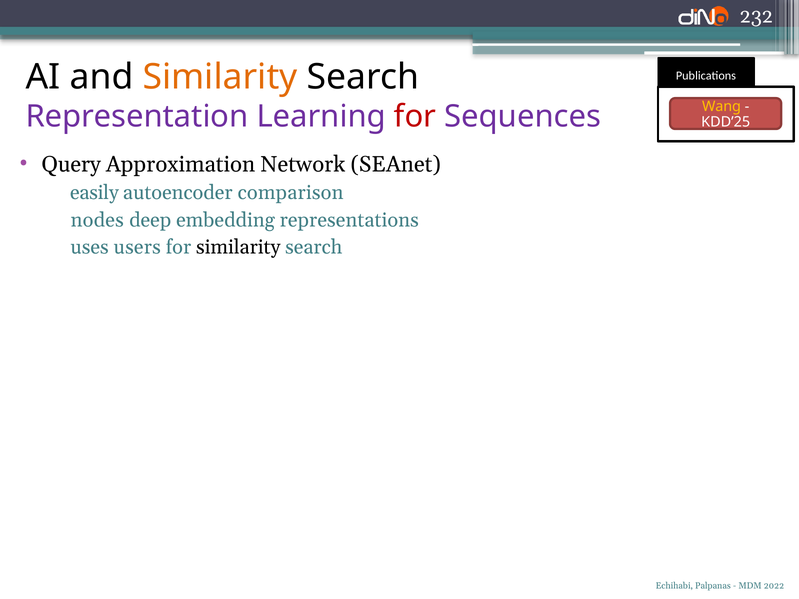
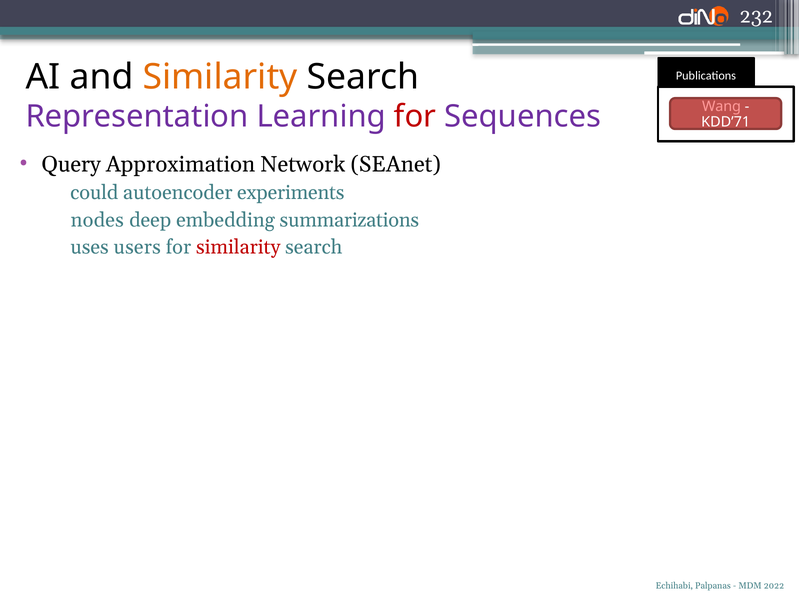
Wang colour: yellow -> pink (722, 107)
KDD’25: KDD’25 -> KDD’71 (726, 122)
easily: easily -> could (94, 193)
comparison: comparison -> experiments (291, 193)
representations: representations -> summarizations (349, 220)
similarity colour: black -> red (238, 247)
